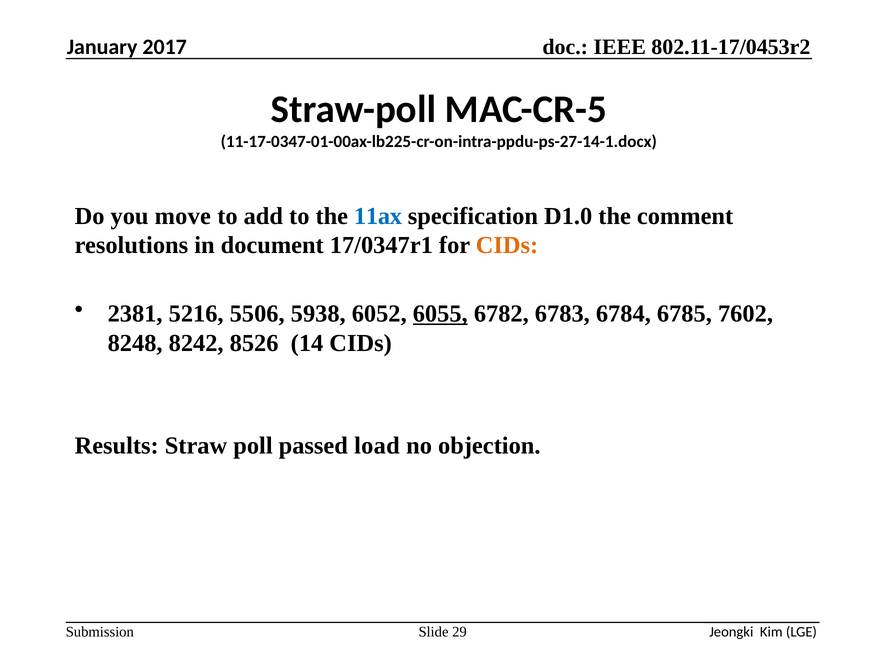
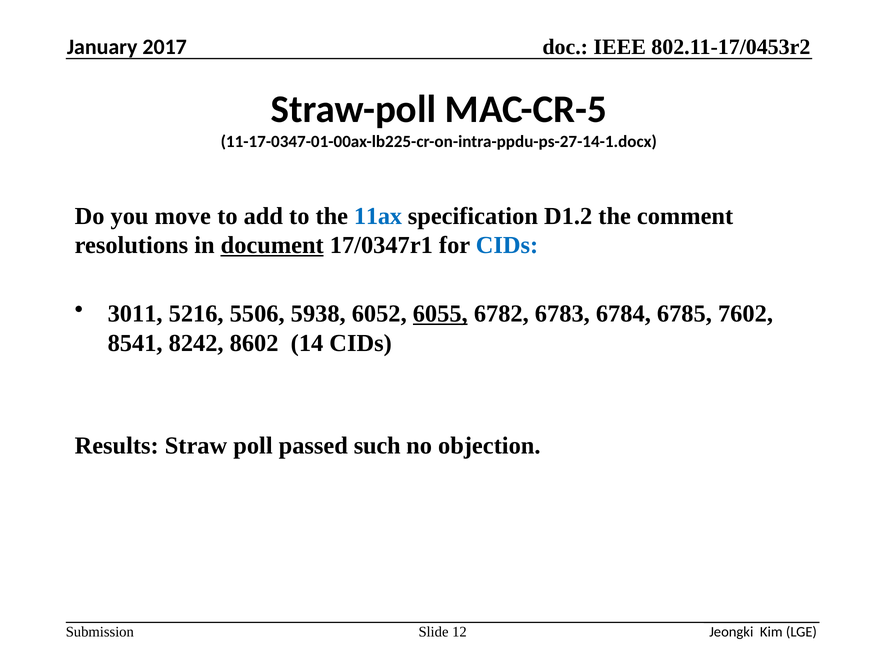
D1.0: D1.0 -> D1.2 (568, 216)
document underline: none -> present (272, 245)
CIDs colour: orange -> blue (507, 245)
2381: 2381 -> 3011 (135, 313)
8248: 8248 -> 8541 (135, 343)
8526: 8526 -> 8602 (254, 343)
load: load -> such (377, 445)
29: 29 -> 12 (459, 632)
